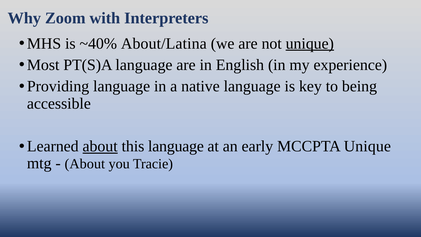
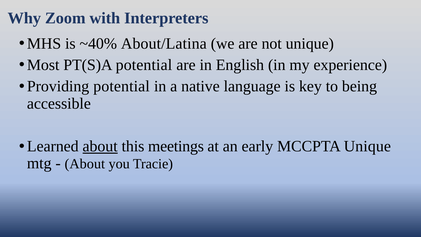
unique underline: present -> none (310, 43)
PT(S)A language: language -> potential (144, 65)
Providing language: language -> potential (122, 86)
this language: language -> meetings (176, 146)
